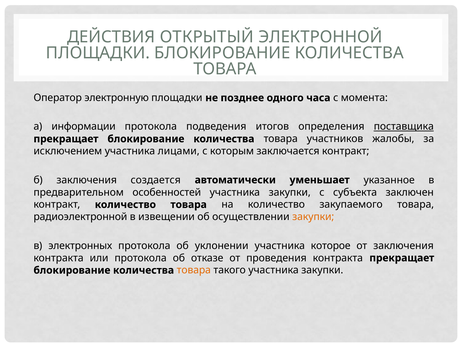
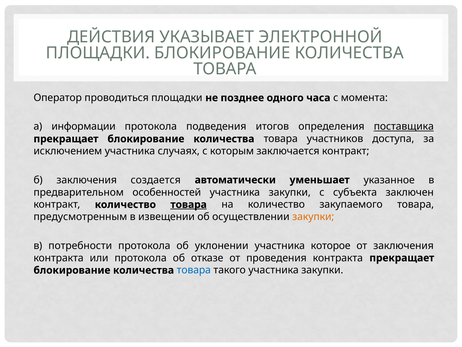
ОТКРЫТЫЙ: ОТКРЫТЫЙ -> УКАЗЫВАЕТ (207, 37)
электронную: электронную -> проводиться (117, 98)
жалобы: жалобы -> доступа (393, 139)
лицами: лицами -> случаях (179, 151)
товара underline: none -> present (189, 204)
радиоэлектронной: радиоэлектронной -> предусмотренным (80, 217)
электронных: электронных -> потребности (80, 245)
товара colour: orange -> blue (194, 270)
